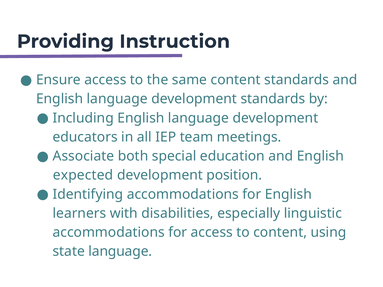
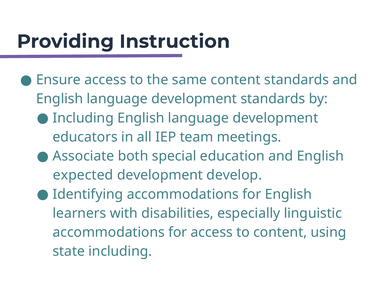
position: position -> develop (234, 175)
state language: language -> including (120, 252)
